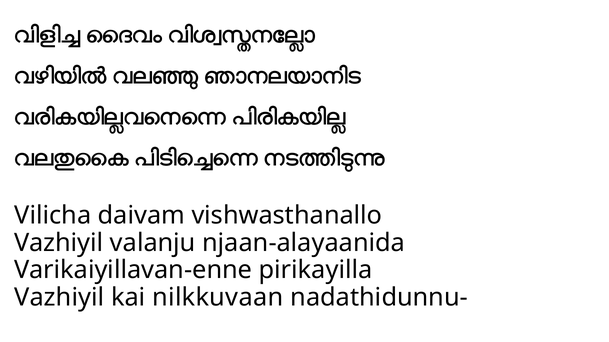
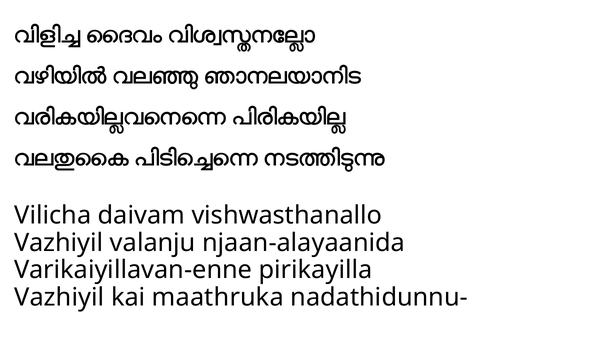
nilkkuvaan: nilkkuvaan -> maathruka (218, 298)
